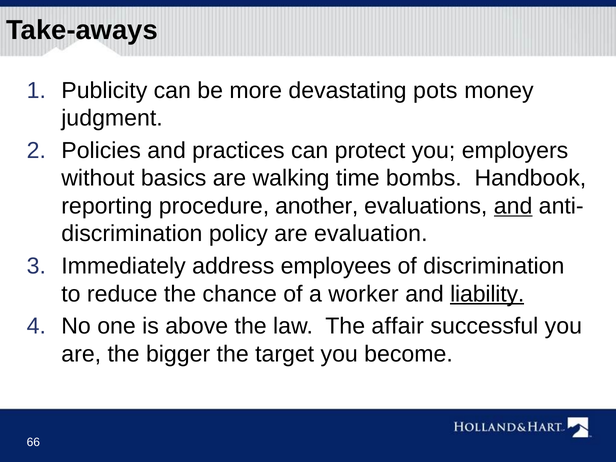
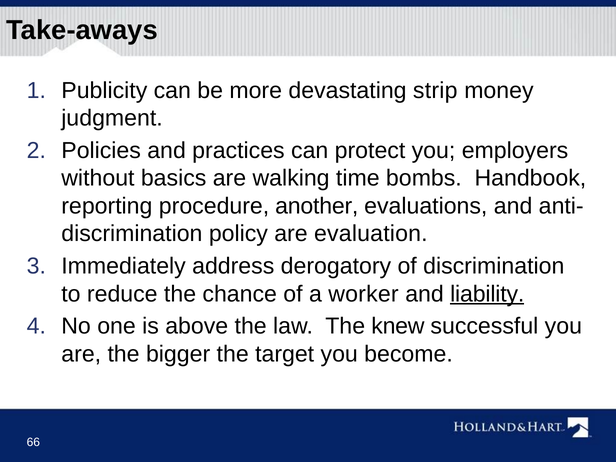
pots: pots -> strip (435, 90)
and underline: present -> none (513, 206)
employees: employees -> derogatory (336, 266)
affair: affair -> knew (398, 326)
